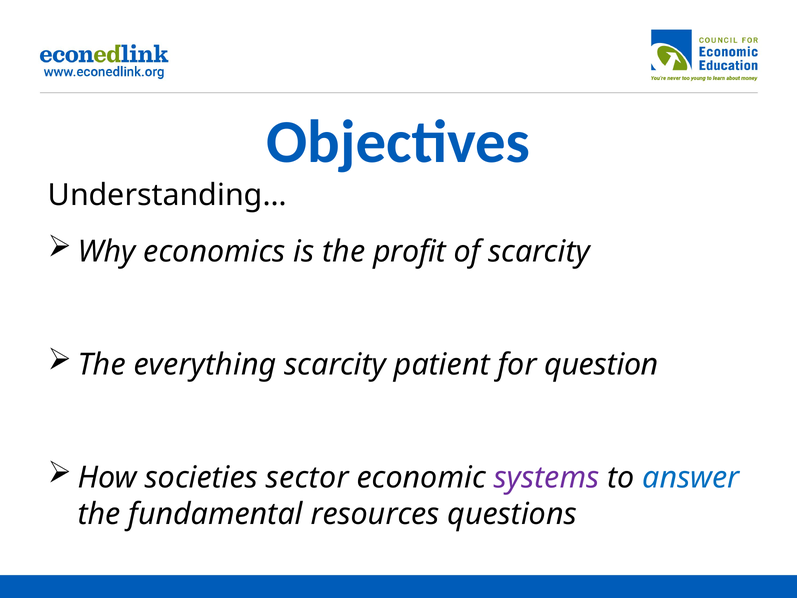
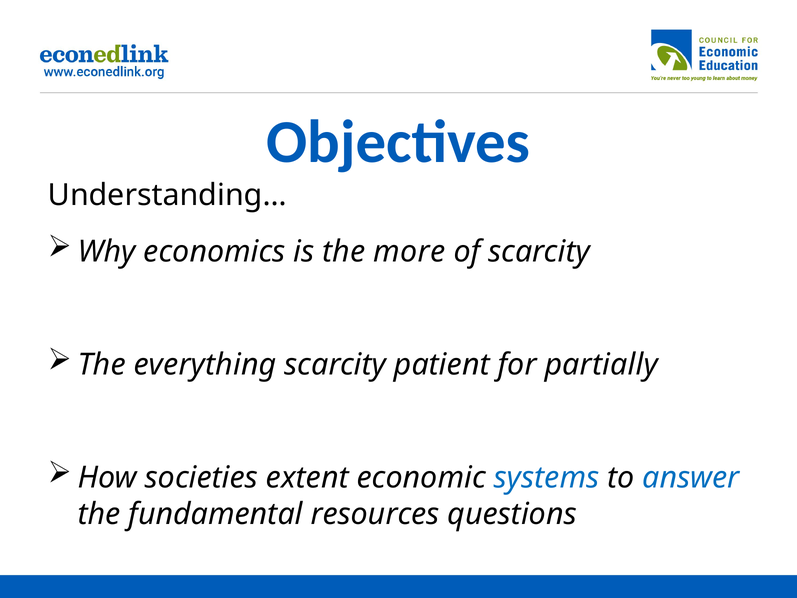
profit: profit -> more (409, 251)
question: question -> partially (601, 364)
sector: sector -> extent (307, 477)
systems colour: purple -> blue (547, 477)
